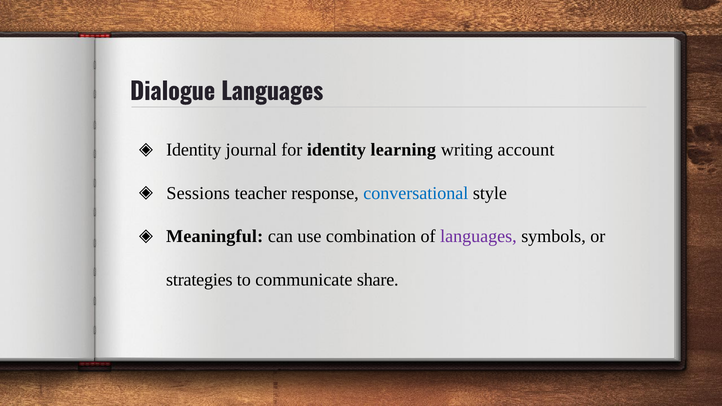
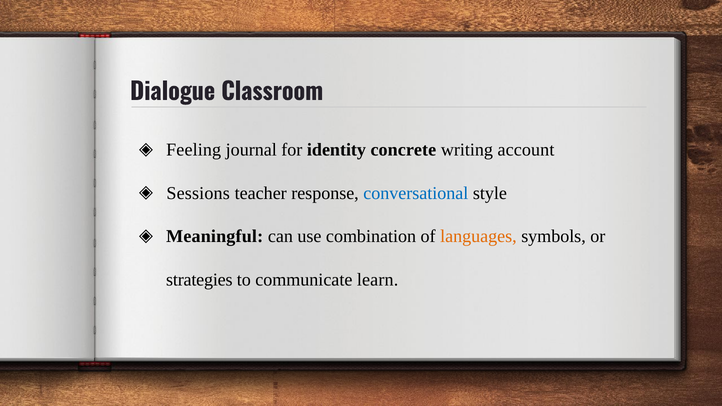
Dialogue Languages: Languages -> Classroom (272, 92)
Identity: Identity -> Feeling (194, 150)
learning: learning -> concrete (403, 150)
languages colour: purple -> orange (478, 236)
share: share -> learn (378, 280)
